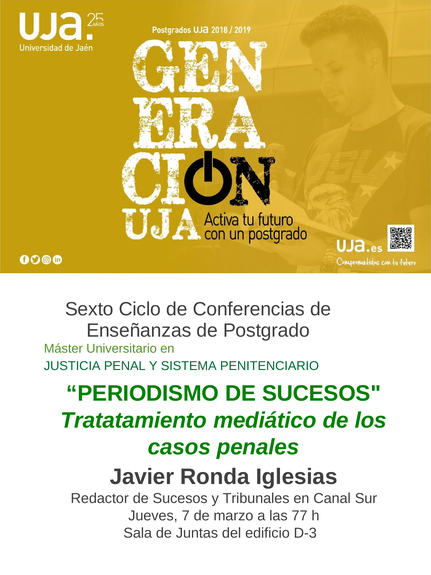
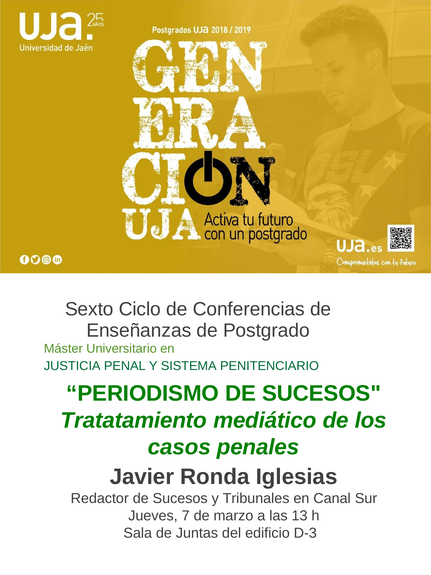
77: 77 -> 13 (300, 515)
